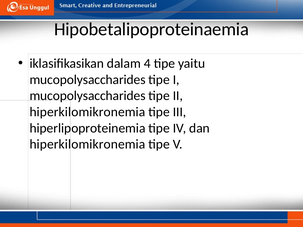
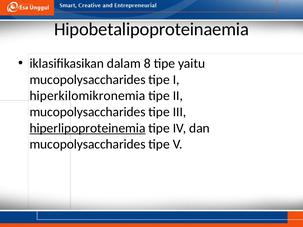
4: 4 -> 8 (147, 64)
mucopolysaccharides: mucopolysaccharides -> hiperkilomikronemia (87, 96)
hiperkilomikronemia: hiperkilomikronemia -> mucopolysaccharides (88, 112)
hiperlipoproteinemia underline: none -> present (88, 128)
hiperkilomikronemia: hiperkilomikronemia -> mucopolysaccharides (88, 144)
